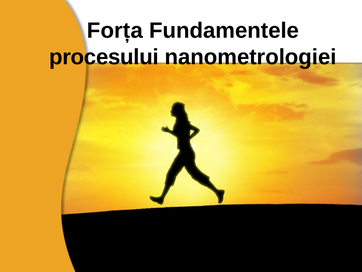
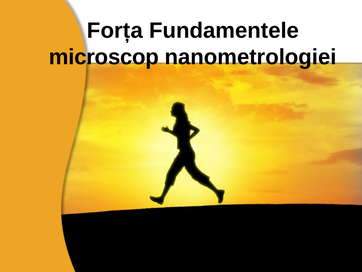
procesului: procesului -> microscop (104, 57)
